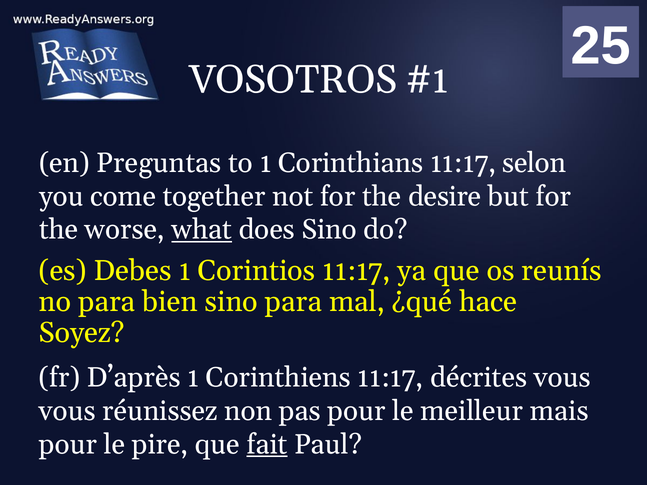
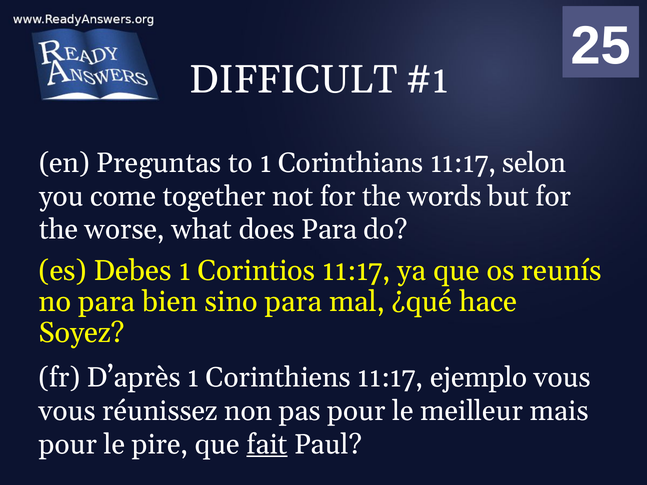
VOSOTROS: VOSOTROS -> DIFFICULT (293, 80)
desire: desire -> words (445, 196)
what underline: present -> none (202, 230)
does Sino: Sino -> Para (329, 230)
décrites: décrites -> ejemplo (479, 378)
